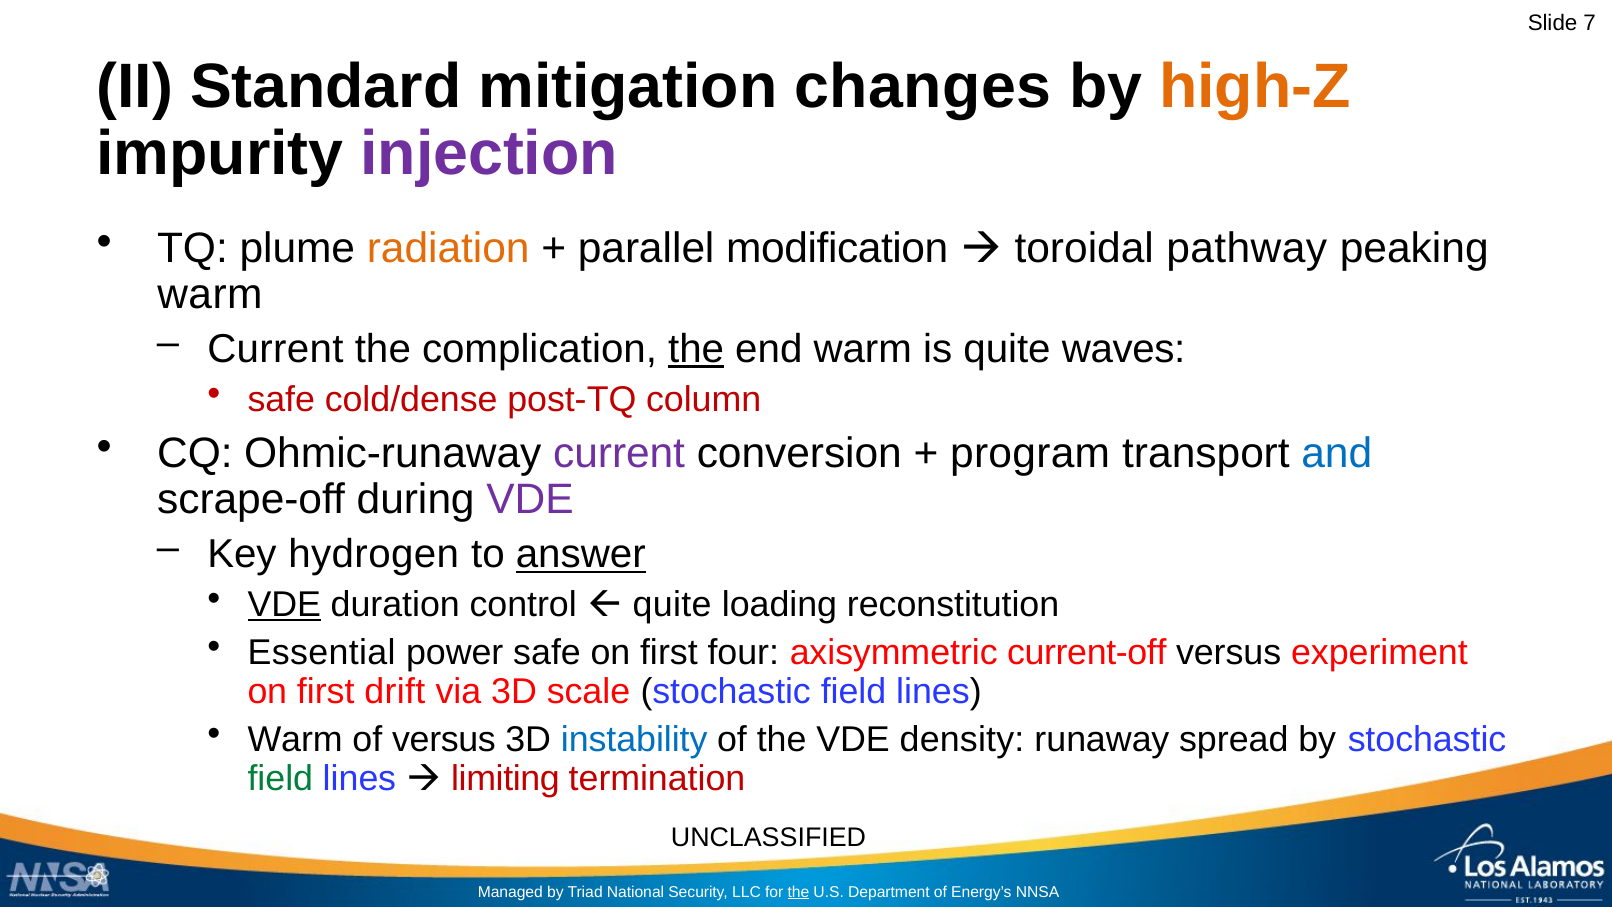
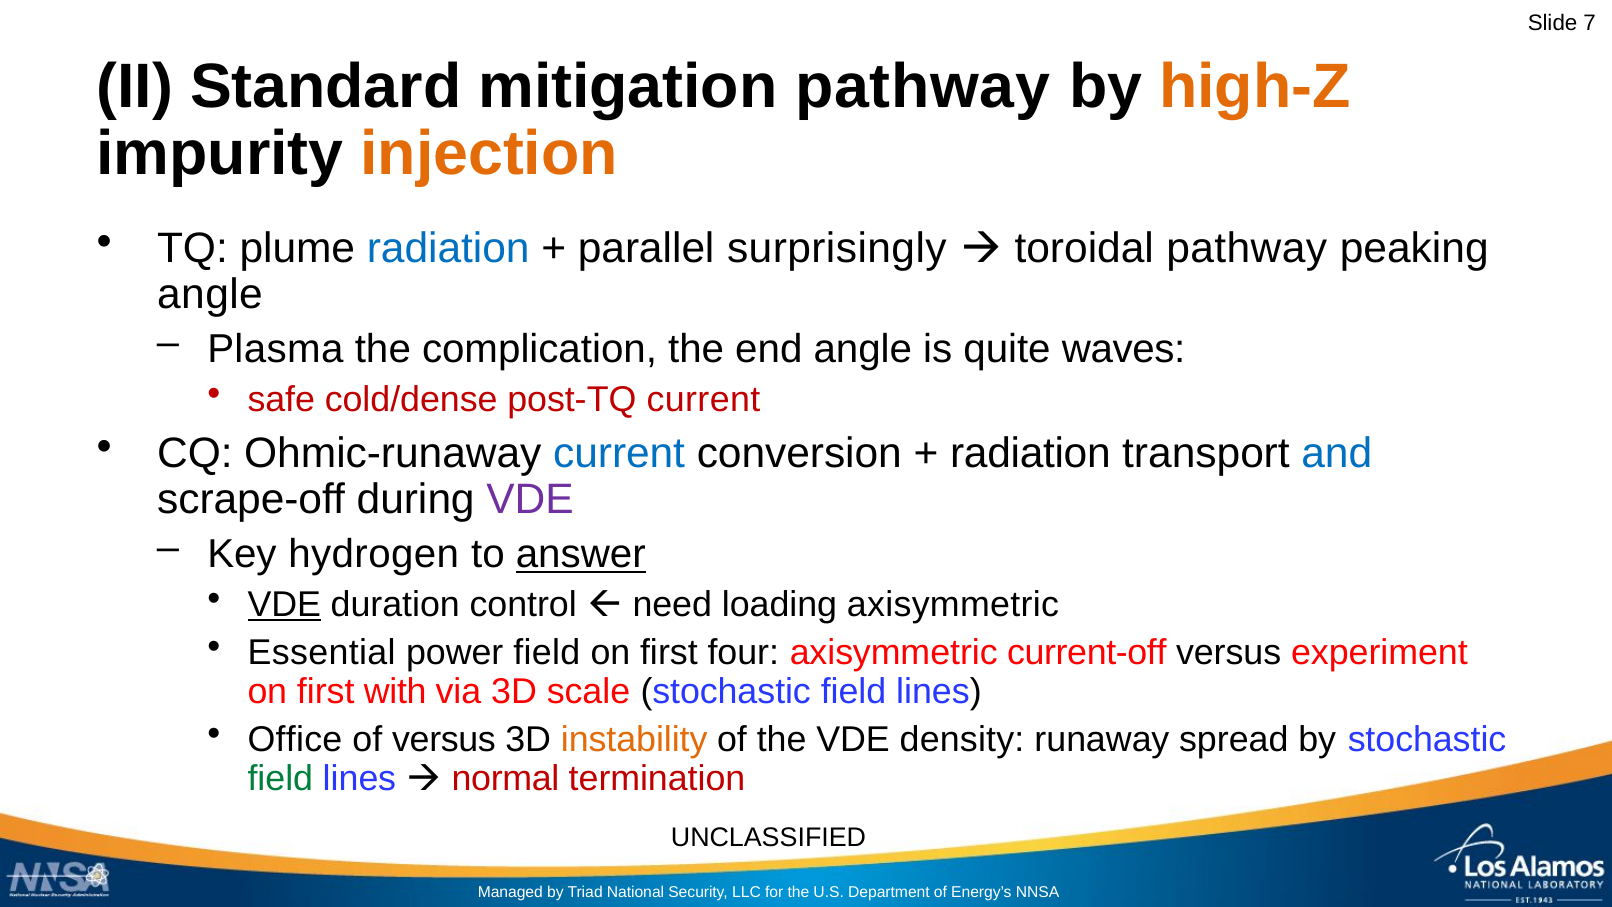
mitigation changes: changes -> pathway (923, 86)
injection colour: purple -> orange (489, 154)
radiation colour: orange -> blue (448, 248)
modification: modification -> surprisingly (837, 248)
warm: warm -> angle (210, 294)
Current: Current -> Plasma (275, 349)
the underline: present -> none (696, 349)
end warm: warm -> angle (863, 349)
post-TQ column: column -> current (703, 399)
current colour: purple -> blue (619, 454)
program: program -> radiation (1030, 454)
quite: quite -> need (672, 605)
loading reconstitution: reconstitution -> axisymmetric (953, 605)
power safe: safe -> field (547, 653)
drift: drift -> with (395, 692)
Warm: Warm -> Office (295, 740)
instability colour: blue -> orange (634, 740)
limiting: limiting -> normal (505, 778)
the underline: present -> none (799, 892)
